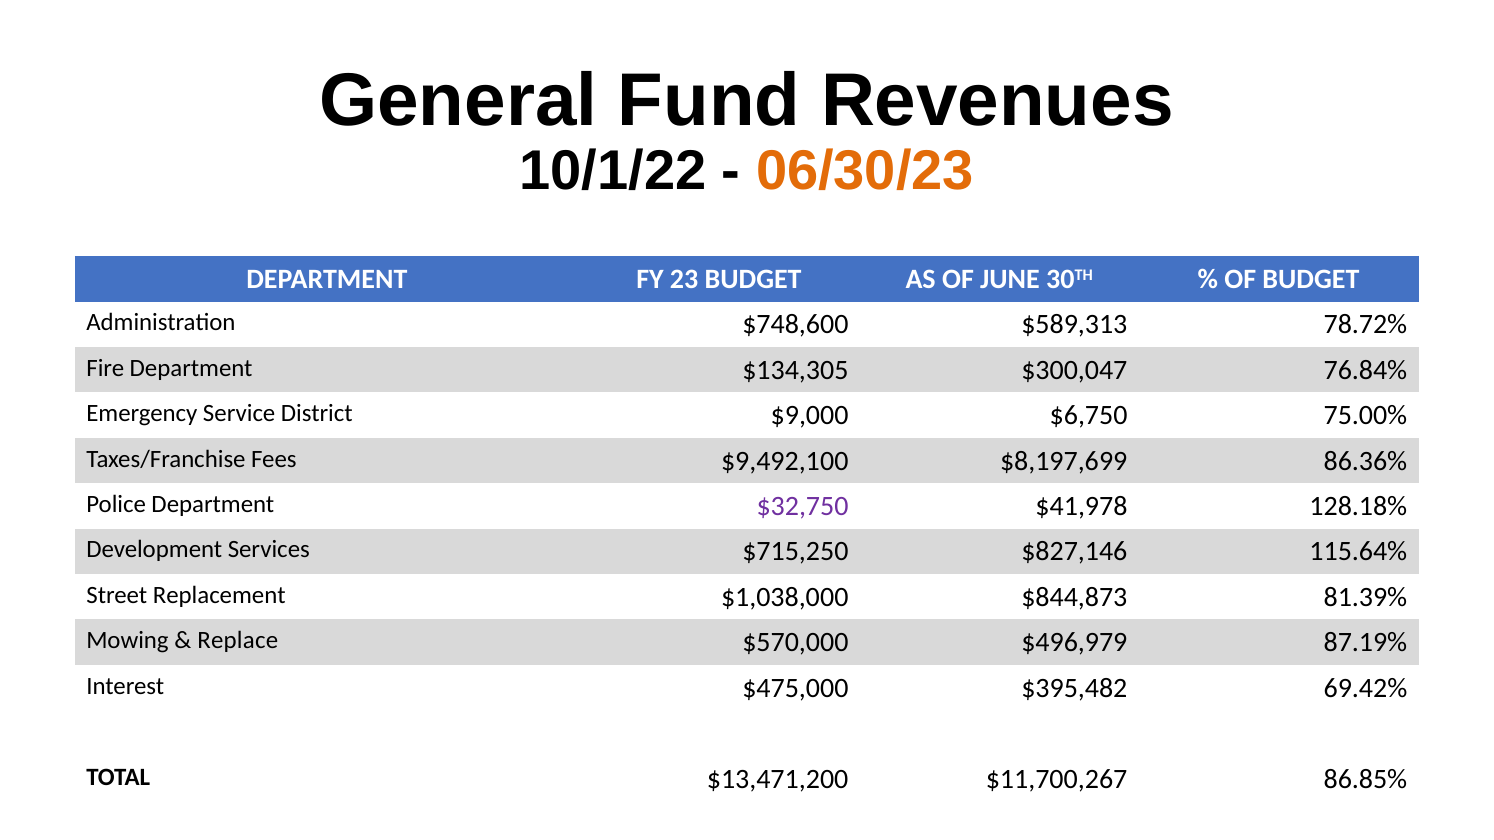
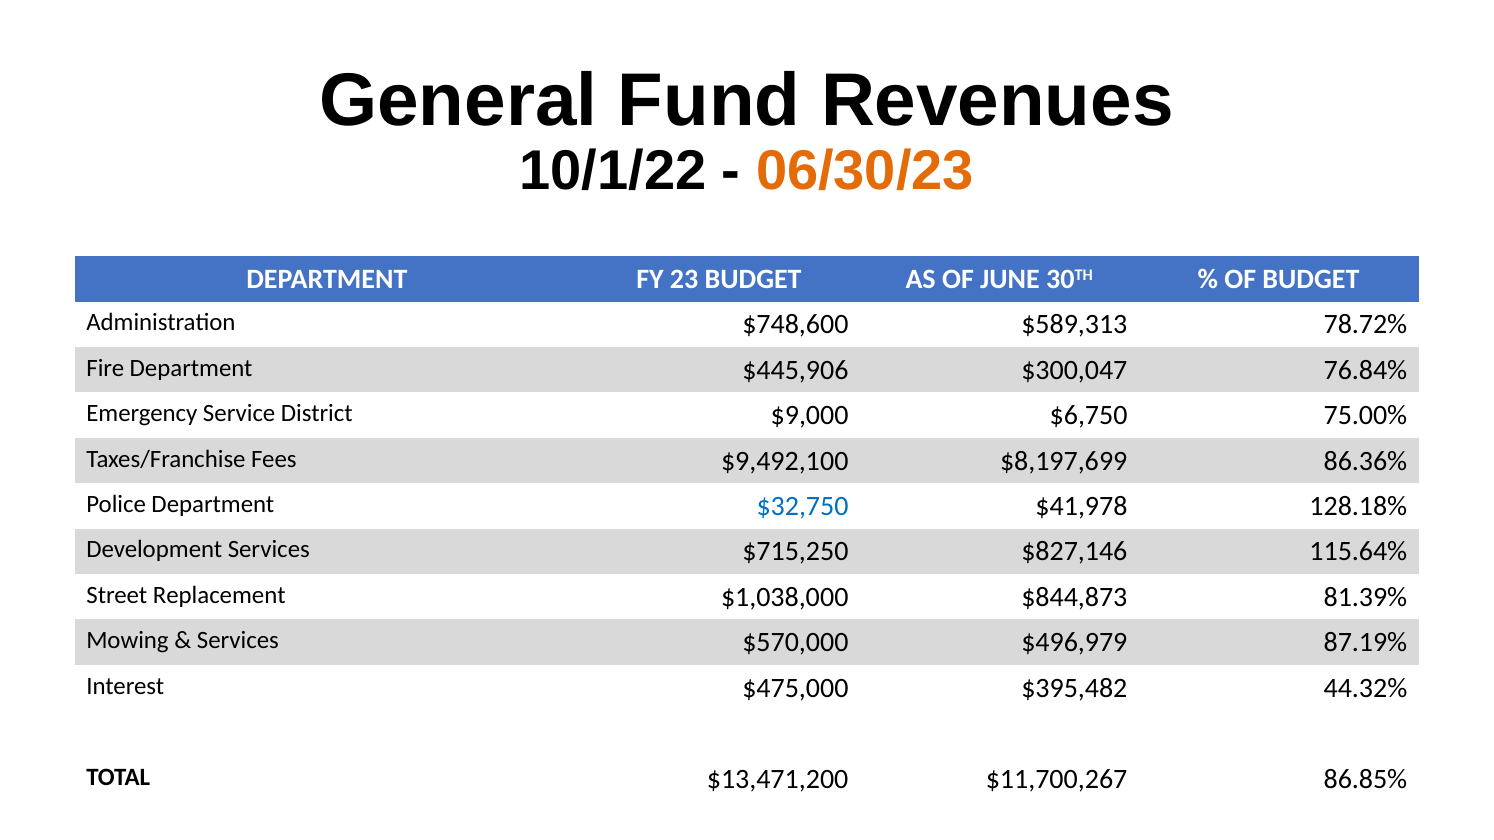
$134,305: $134,305 -> $445,906 (795, 370)
$32,750 colour: purple -> blue (802, 506)
Replace: Replace -> Services (238, 641)
69.42%: 69.42% -> 44.32% (1365, 688)
